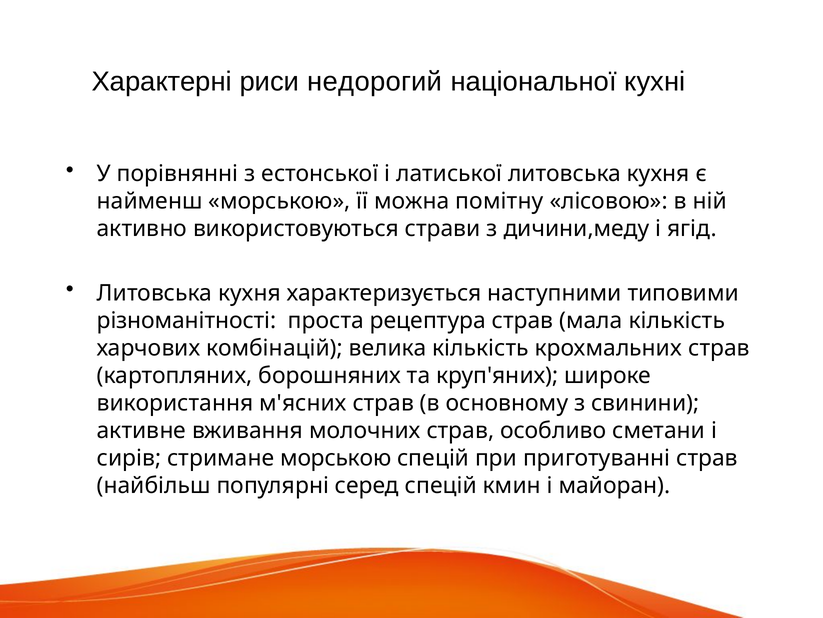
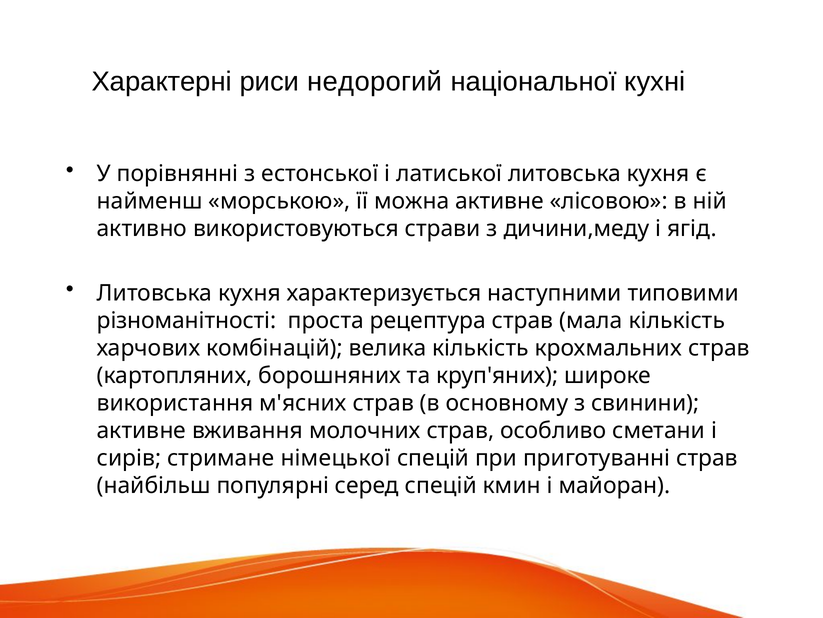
можна помітну: помітну -> активне (499, 201)
стримане морською: морською -> німецької (336, 458)
